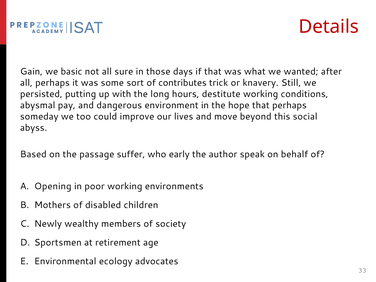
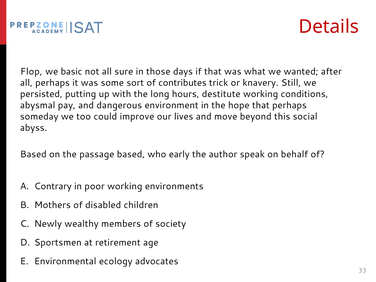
Gain: Gain -> Flop (31, 71)
passage suffer: suffer -> based (131, 154)
Opening: Opening -> Contrary (53, 186)
